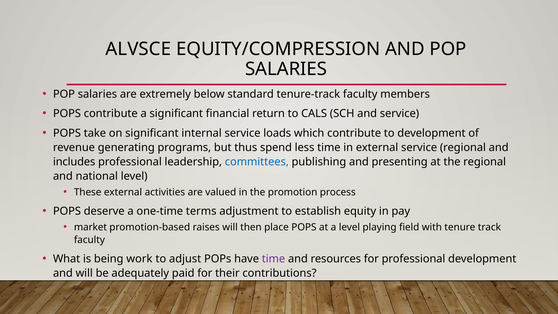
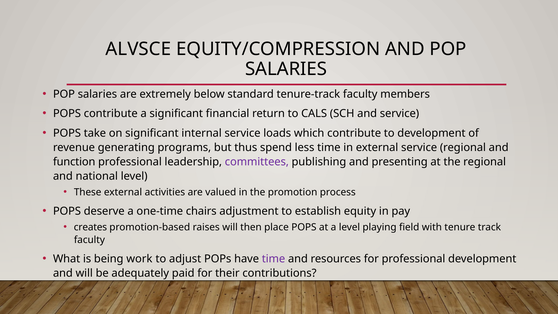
includes: includes -> function (74, 162)
committees colour: blue -> purple (257, 162)
terms: terms -> chairs (201, 211)
market: market -> creates (90, 227)
